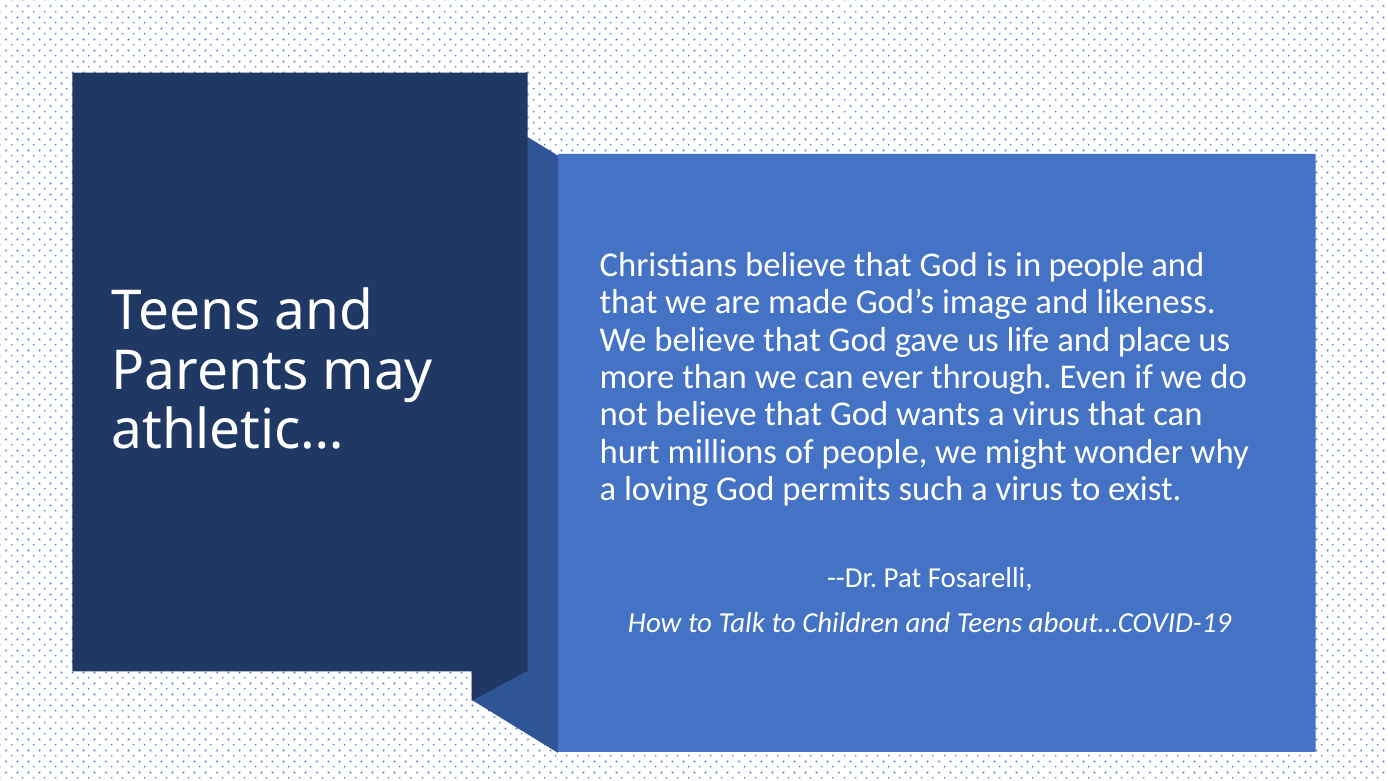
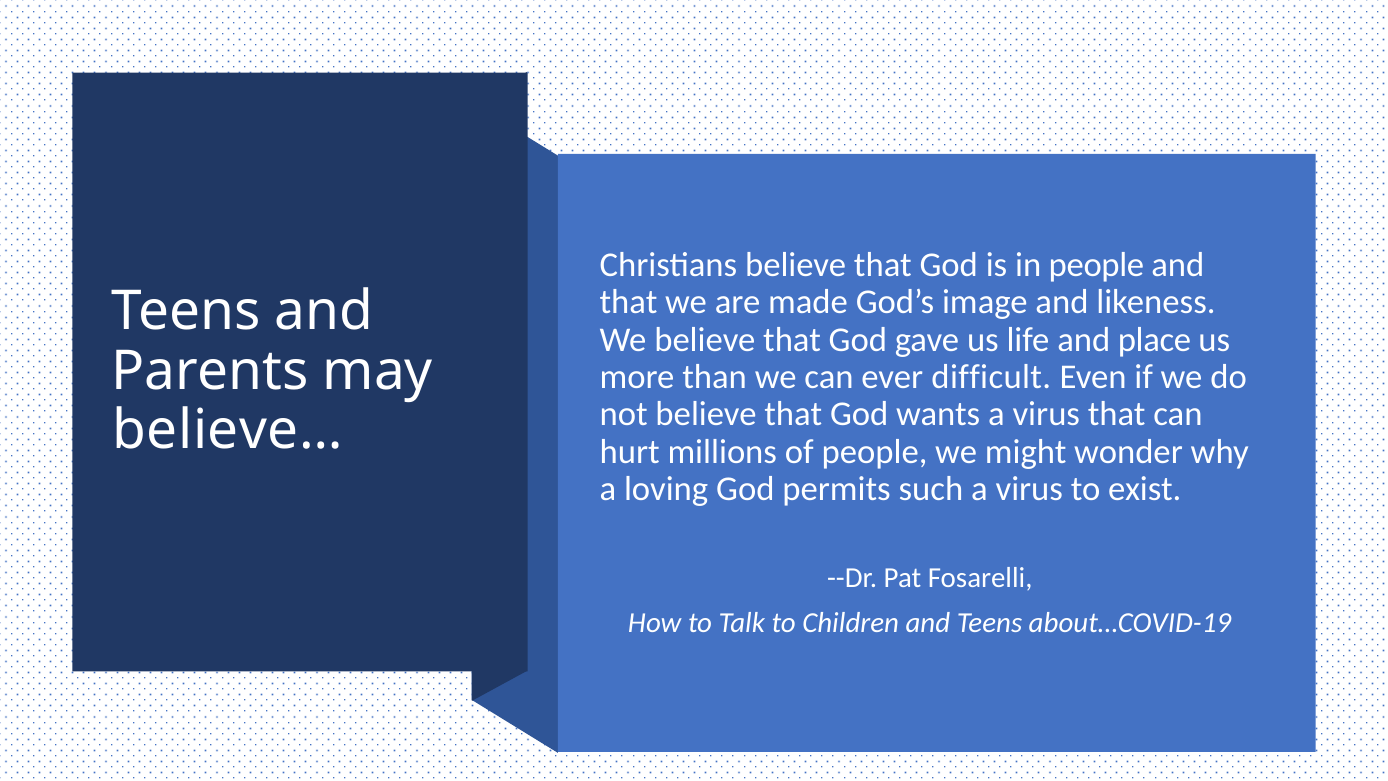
through: through -> difficult (991, 377)
athletic…: athletic… -> believe… (228, 430)
